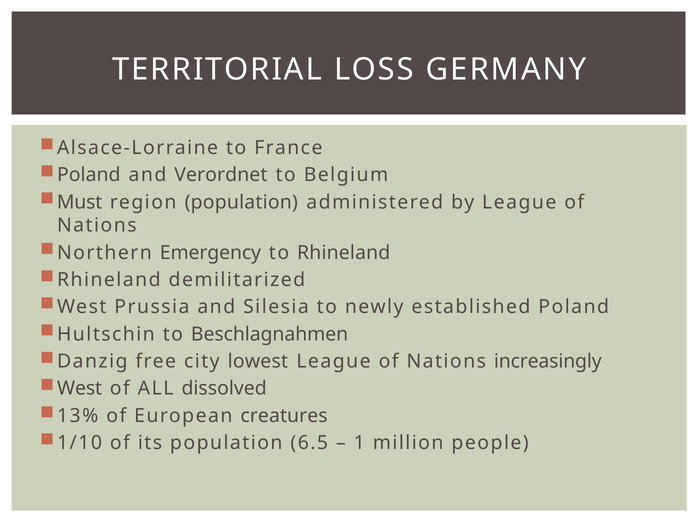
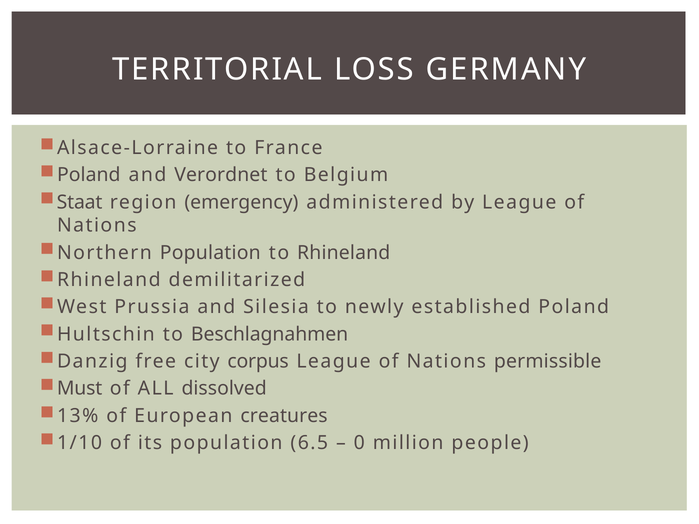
Must: Must -> Staat (80, 202)
region population: population -> emergency (241, 202)
Northern Emergency: Emergency -> Population (210, 253)
lowest: lowest -> corpus (258, 362)
increasingly: increasingly -> permissible (548, 362)
West: West -> Must (80, 389)
1: 1 -> 0 (359, 443)
